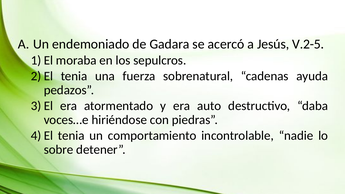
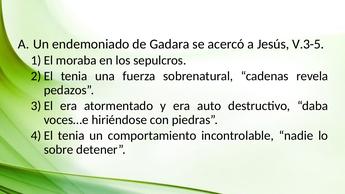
V.2-5: V.2-5 -> V.3-5 (308, 44)
ayuda: ayuda -> revela (312, 76)
